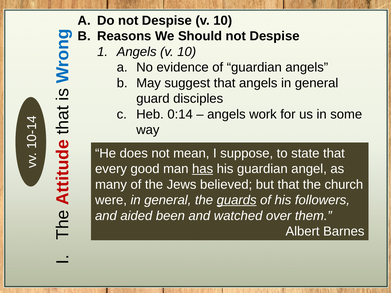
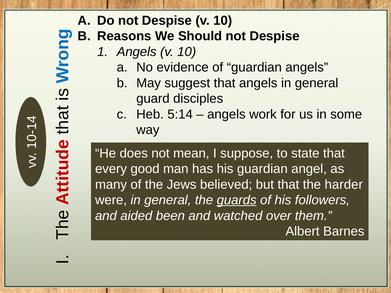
0:14: 0:14 -> 5:14 (180, 114)
has underline: present -> none (203, 169)
church: church -> harder (344, 185)
